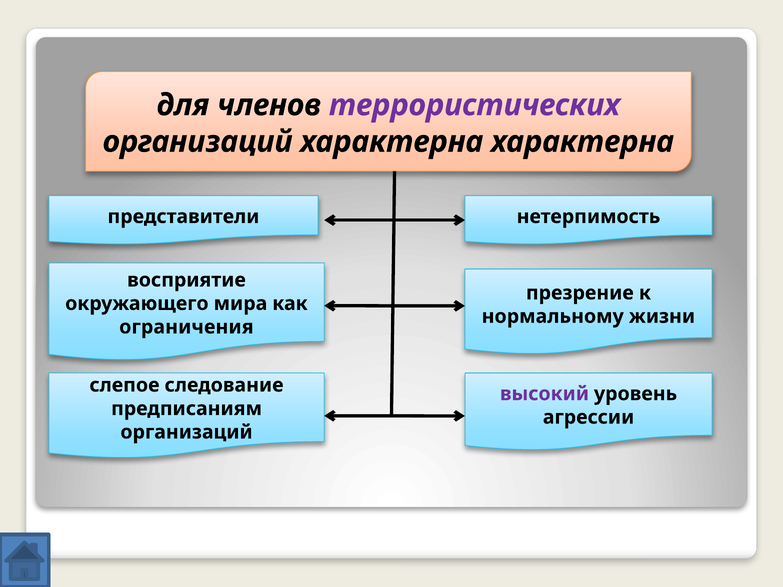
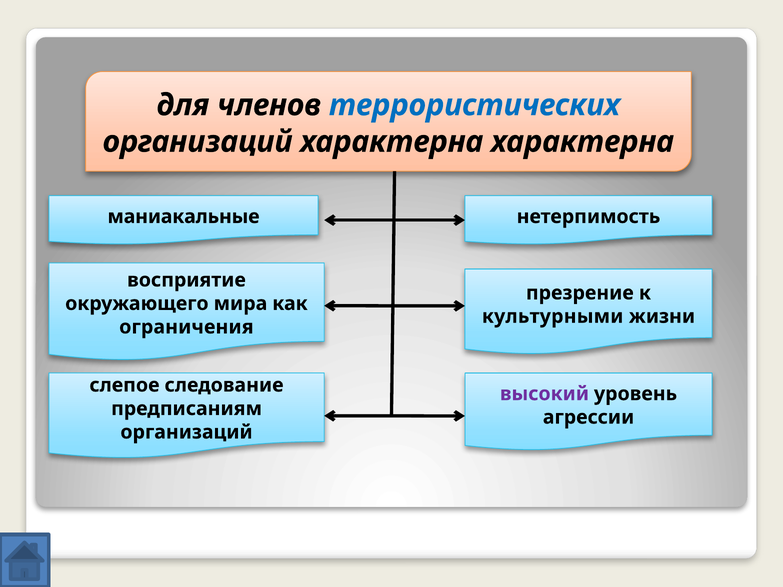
террористических colour: purple -> blue (475, 105)
представители: представители -> маниакальные (184, 217)
нормальному: нормальному -> культурными (553, 317)
